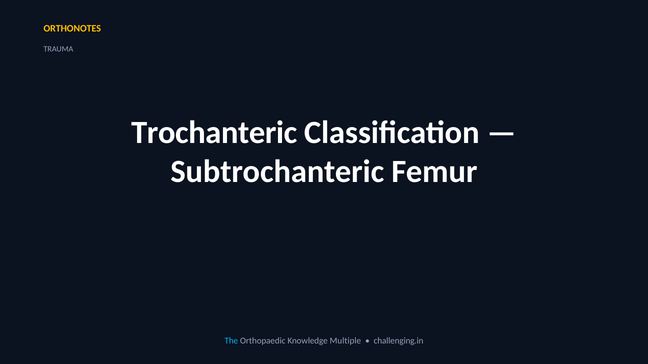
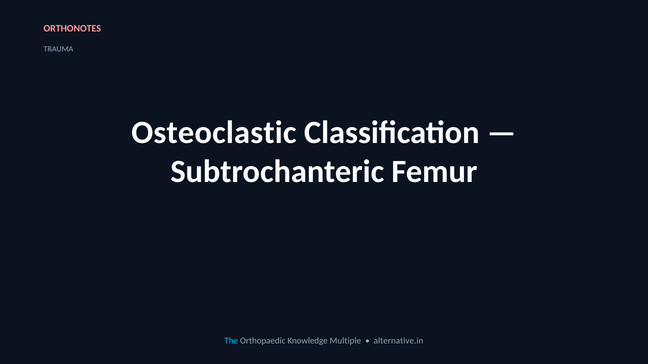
ORTHONOTES colour: yellow -> pink (72, 29)
Trochanteric: Trochanteric -> Osteoclastic (214, 133)
challenging.in: challenging.in -> alternative.in (398, 341)
